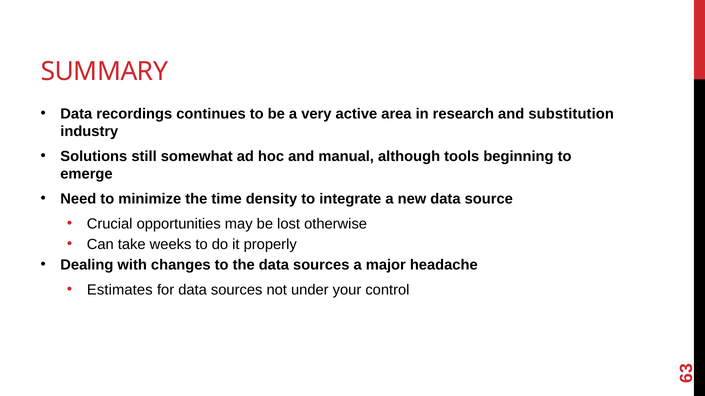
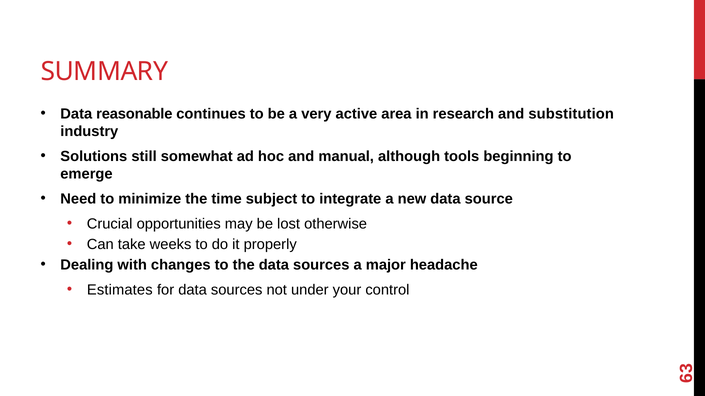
recordings: recordings -> reasonable (134, 114)
density: density -> subject (272, 199)
